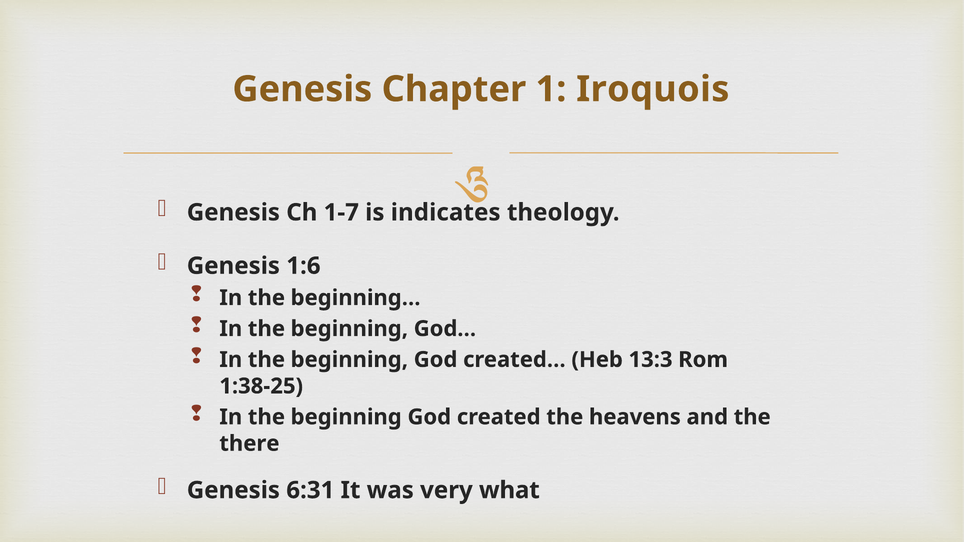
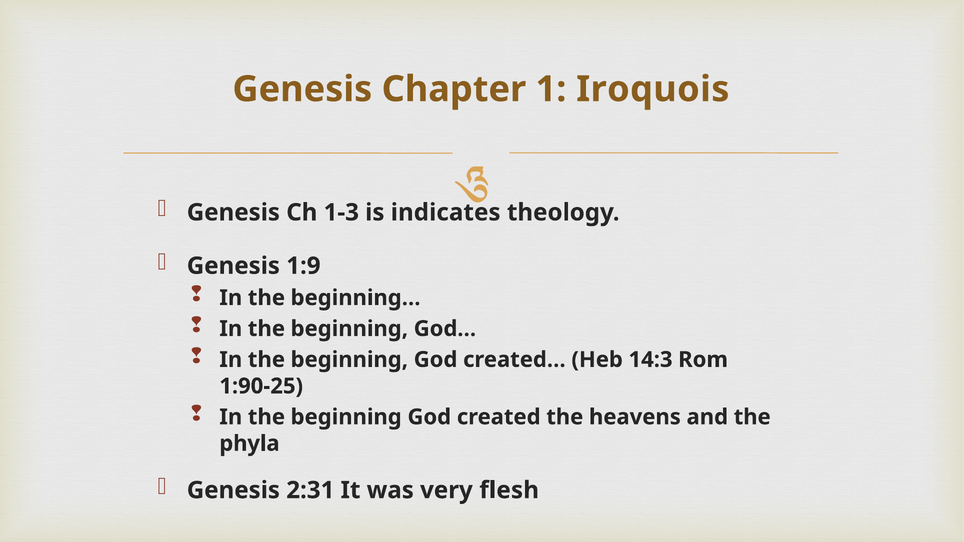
1-7: 1-7 -> 1-3 (341, 213)
1:6: 1:6 -> 1:9 (303, 266)
13:3: 13:3 -> 14:3 (651, 360)
1:38-25: 1:38-25 -> 1:90-25 (261, 386)
there: there -> phyla (249, 444)
6:31: 6:31 -> 2:31 (310, 490)
what: what -> flesh (509, 490)
